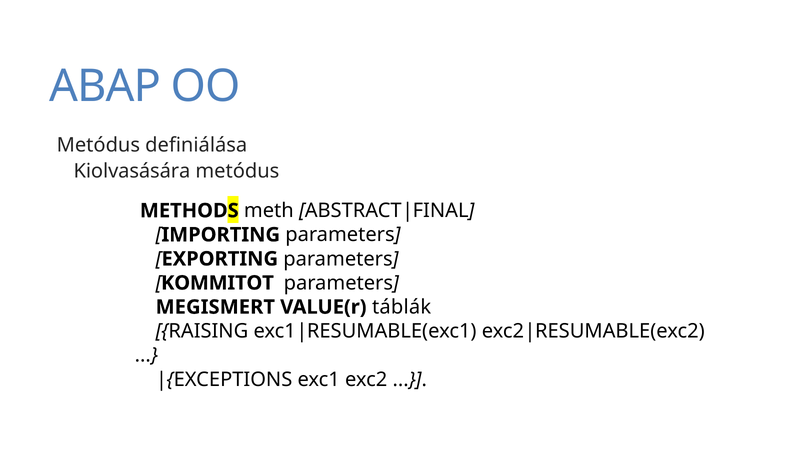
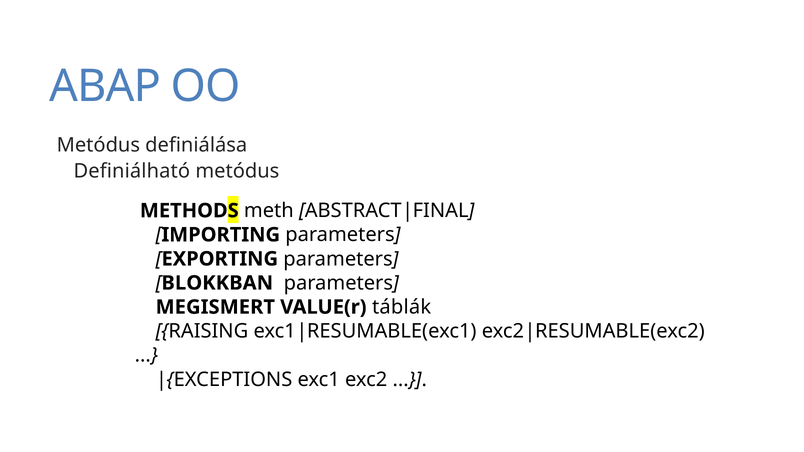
Kiolvasására: Kiolvasására -> Definiálható (132, 171)
KOMMITOT: KOMMITOT -> BLOKKBAN (217, 283)
